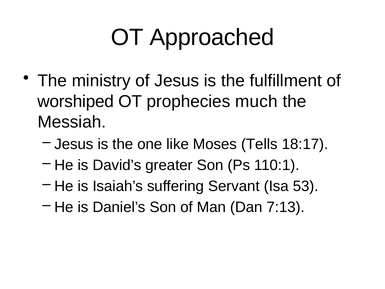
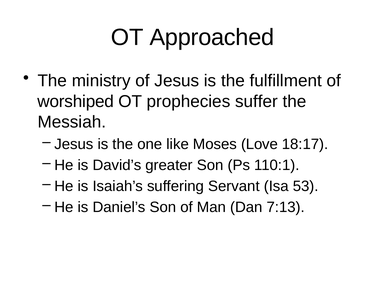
much: much -> suffer (256, 101)
Tells: Tells -> Love (259, 144)
